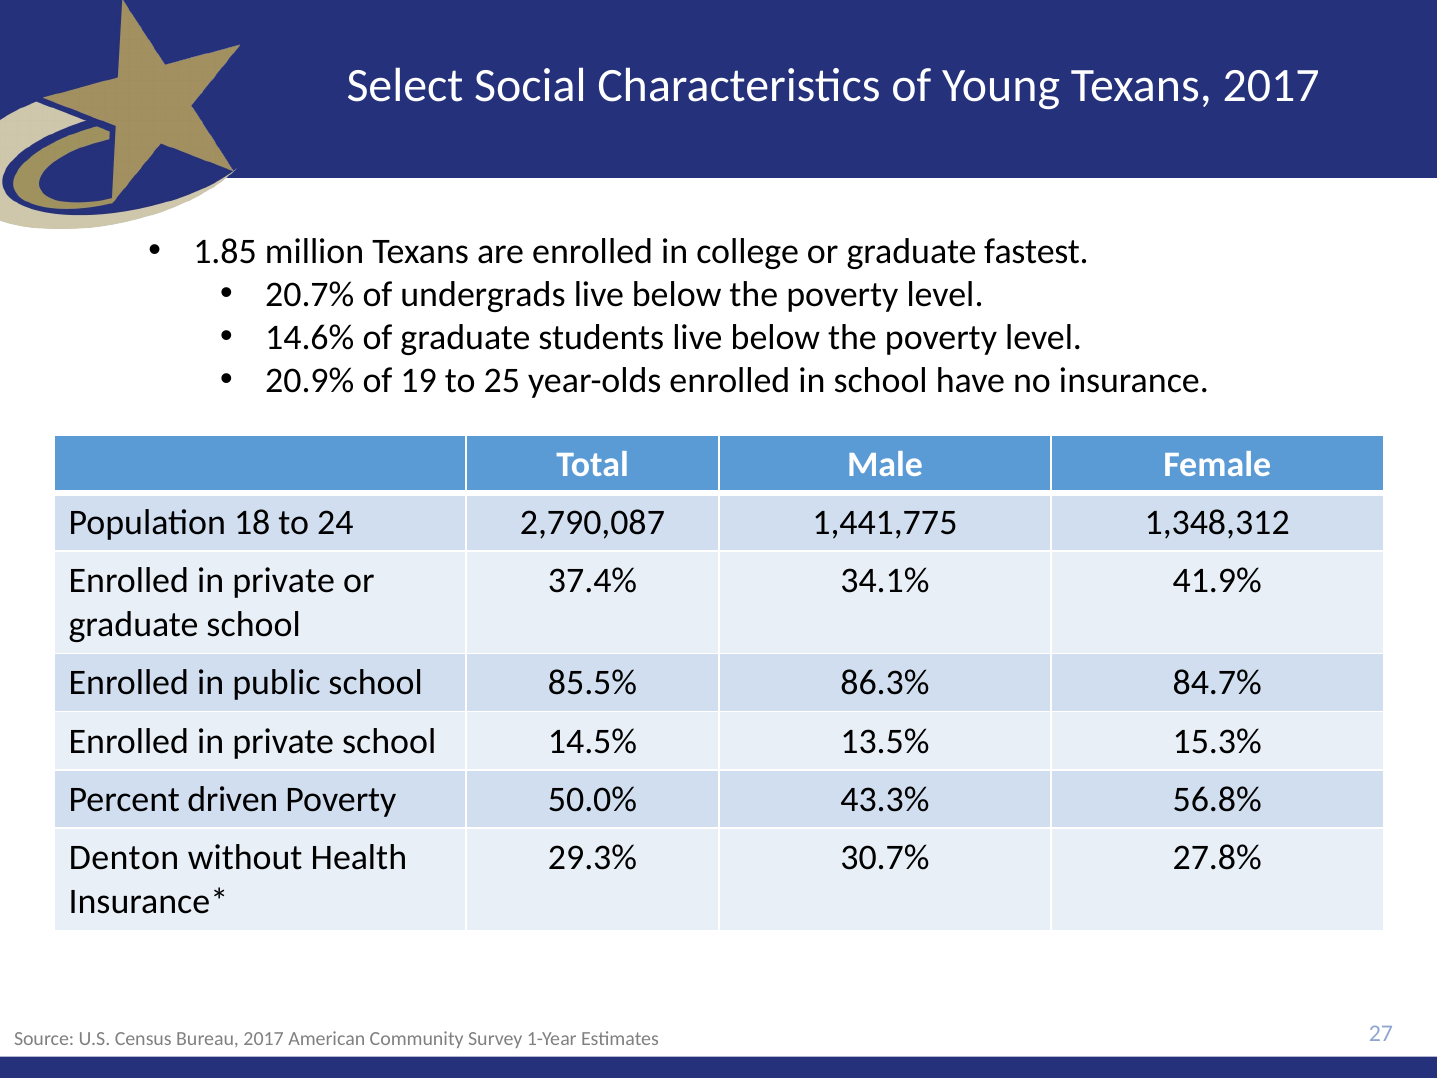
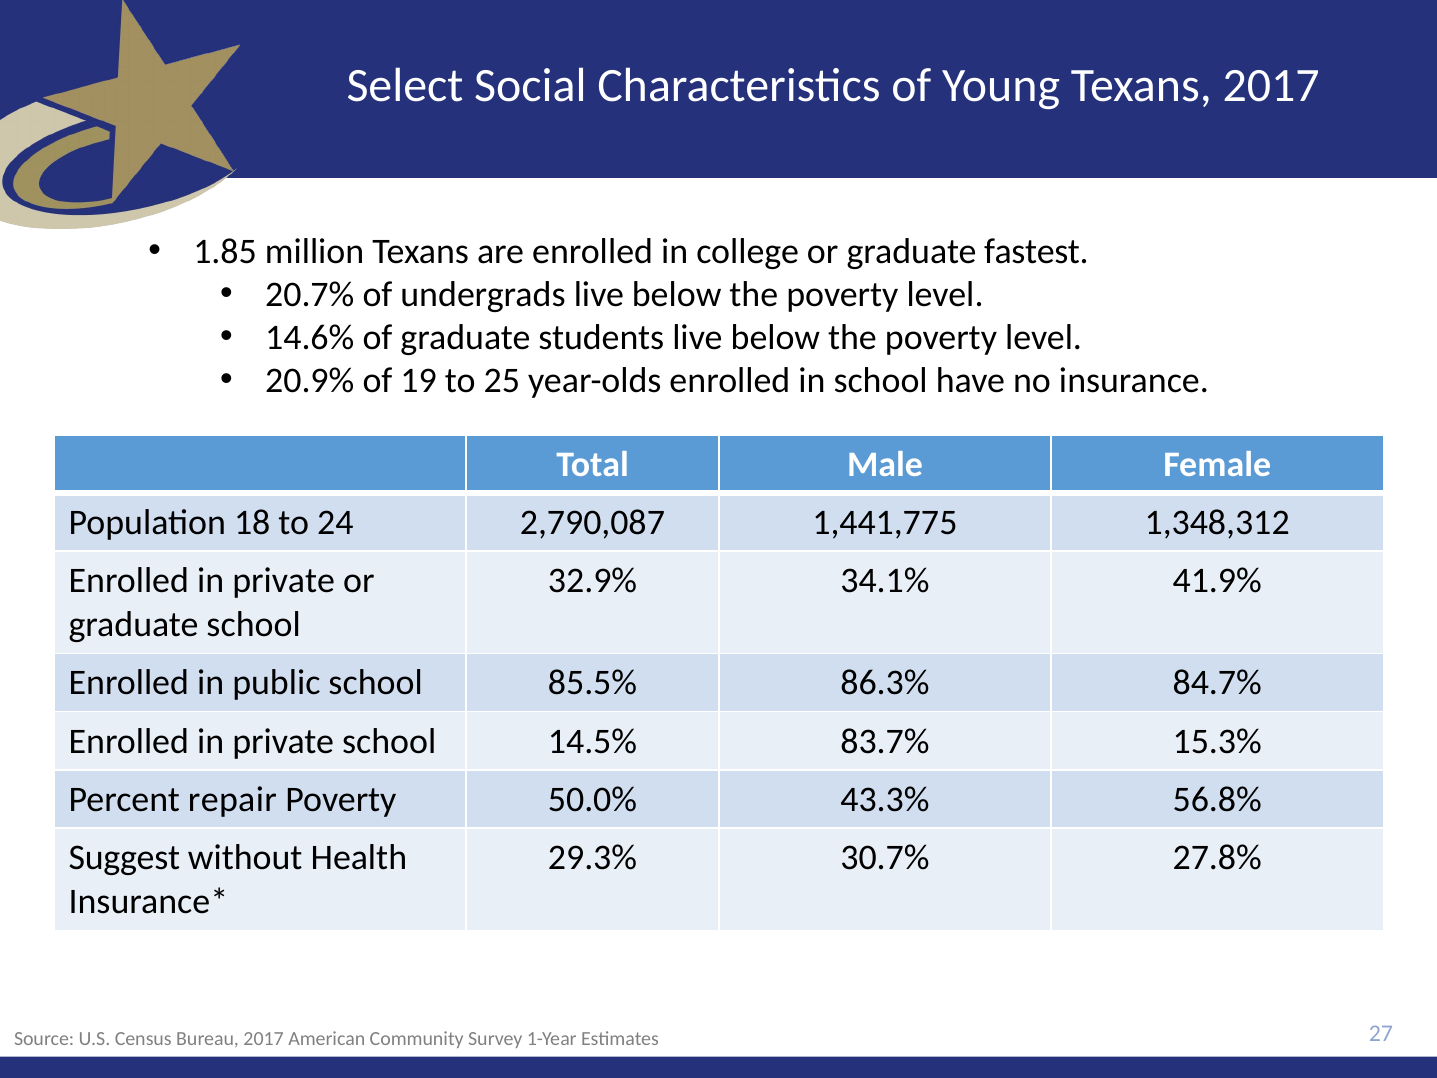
37.4%: 37.4% -> 32.9% (593, 581)
13.5%: 13.5% -> 83.7% (885, 741)
driven: driven -> repair (232, 799)
Denton: Denton -> Suggest (124, 858)
